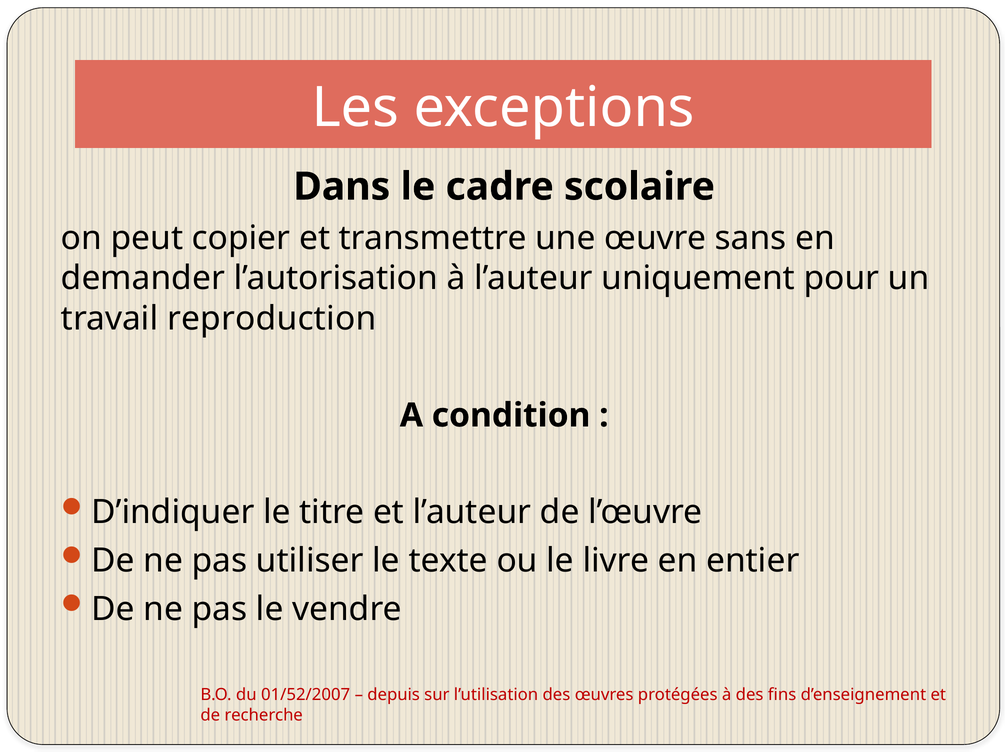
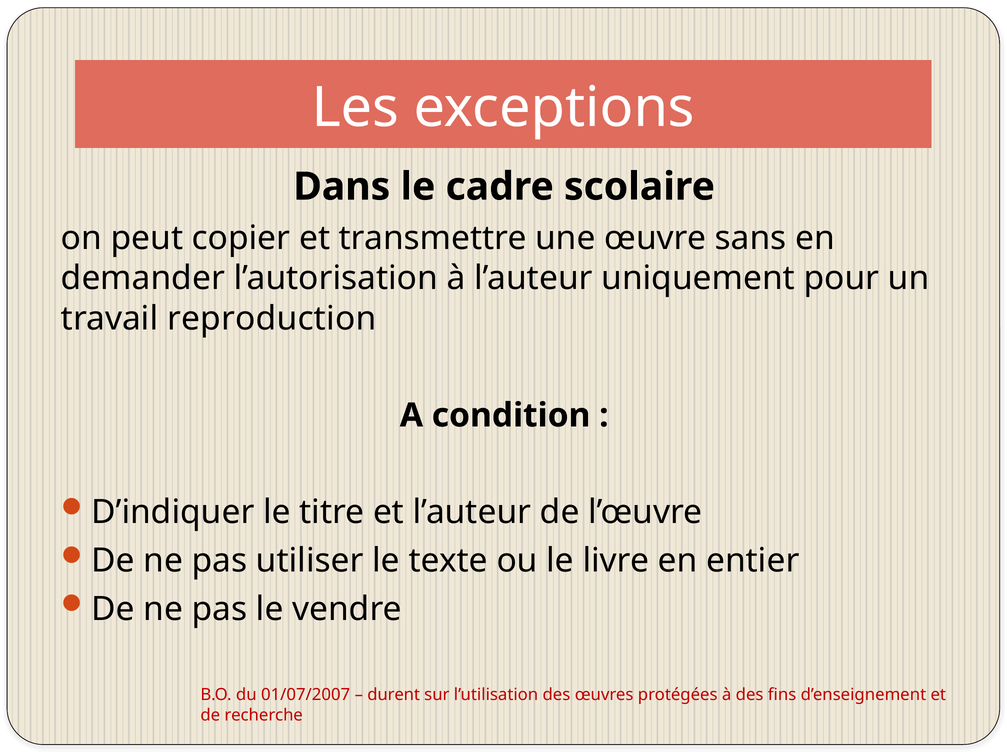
01/52/2007: 01/52/2007 -> 01/07/2007 (306, 695)
depuis: depuis -> durent (394, 695)
